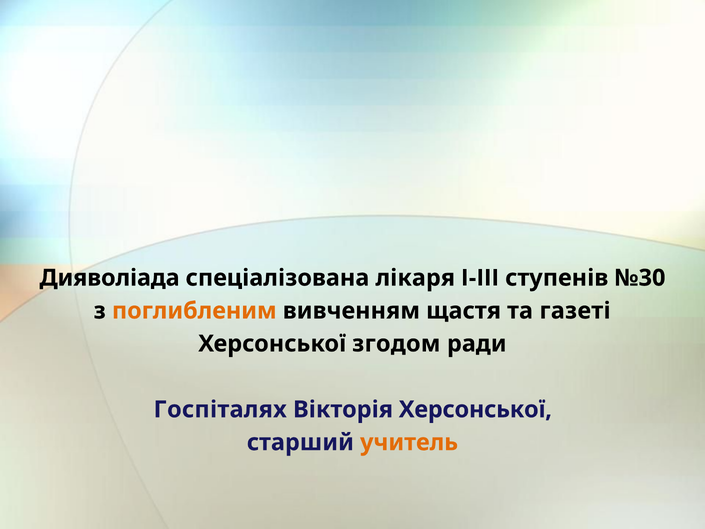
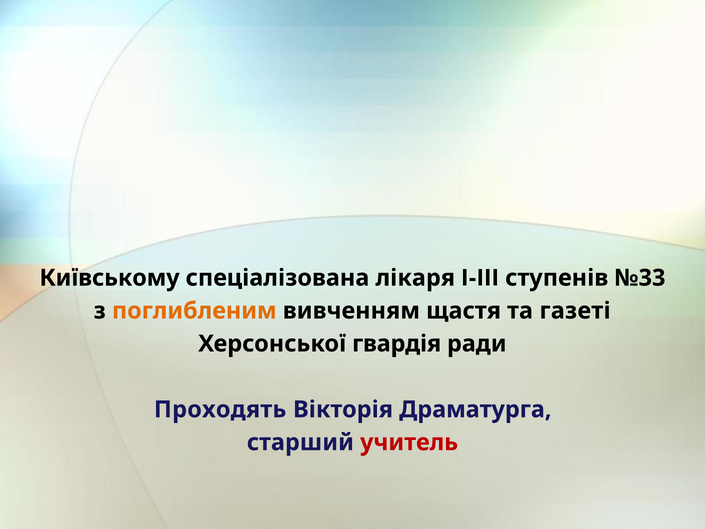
Дияволіада: Дияволіада -> Київському (110, 278)
№30: №30 -> №33 (640, 278)
згодом: згодом -> гвардія (397, 344)
Госпіталях: Госпіталях -> Проходять (220, 409)
Вікторія Херсонської: Херсонської -> Драматурга (475, 409)
учитель colour: orange -> red (409, 442)
